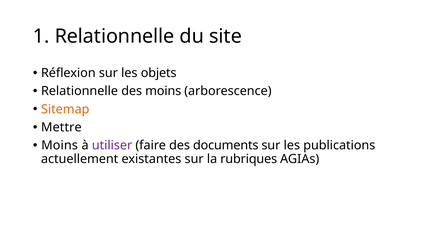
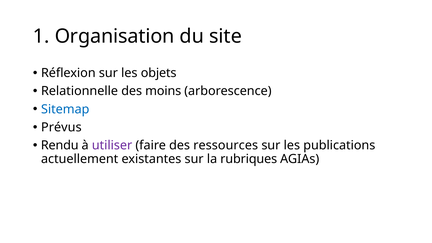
1 Relationnelle: Relationnelle -> Organisation (115, 36)
Sitemap colour: orange -> blue (65, 109)
Mettre: Mettre -> Prévus (61, 127)
Moins: Moins -> Rendu (60, 145)
documents: documents -> ressources (226, 145)
